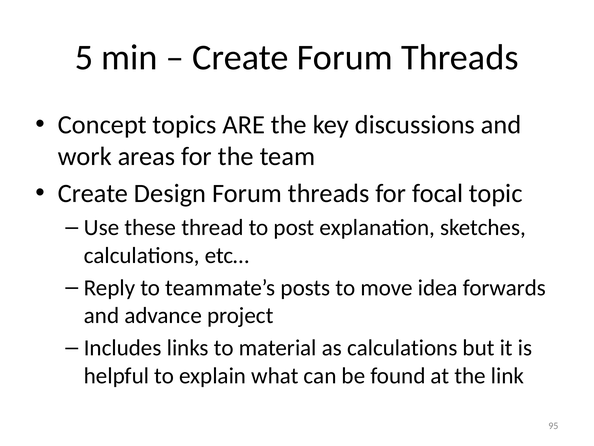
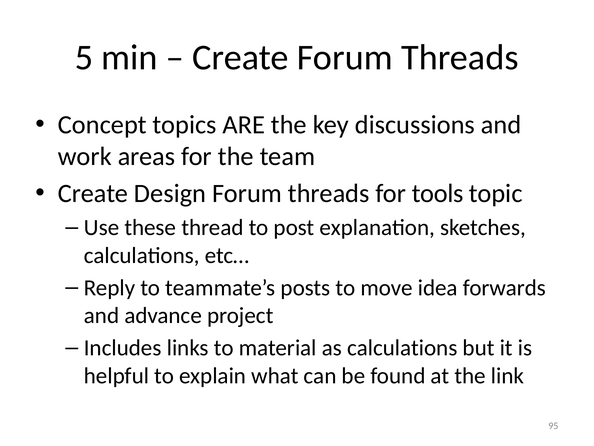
focal: focal -> tools (438, 193)
